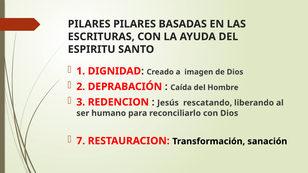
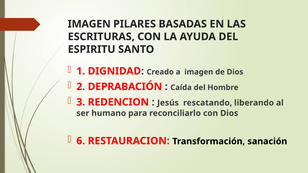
PILARES: PILARES -> IMAGEN (89, 24)
7: 7 -> 6 (81, 141)
